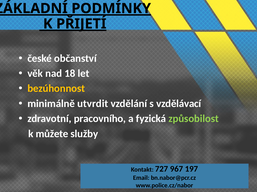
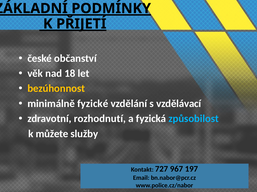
utvrdit: utvrdit -> fyzické (93, 104)
pracovního: pracovního -> rozhodnutí (100, 119)
způsobilost colour: light green -> light blue (194, 119)
